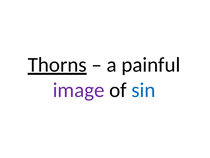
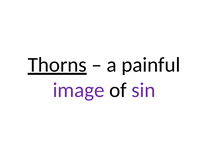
sin colour: blue -> purple (143, 90)
